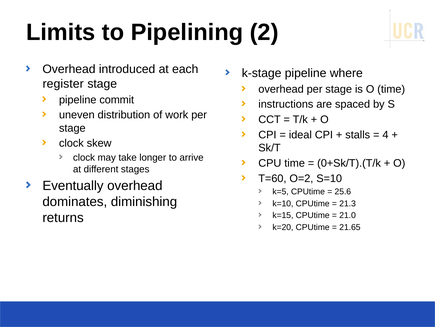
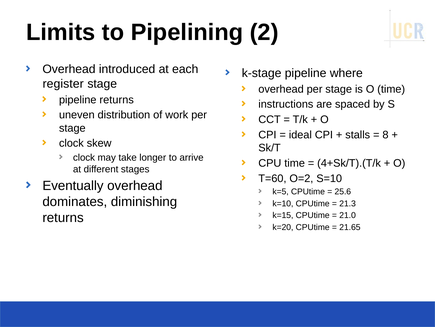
pipeline commit: commit -> returns (117, 100)
4: 4 -> 8 (385, 135)
0+Sk/T).(T/k: 0+Sk/T).(T/k -> 4+Sk/T).(T/k (349, 163)
